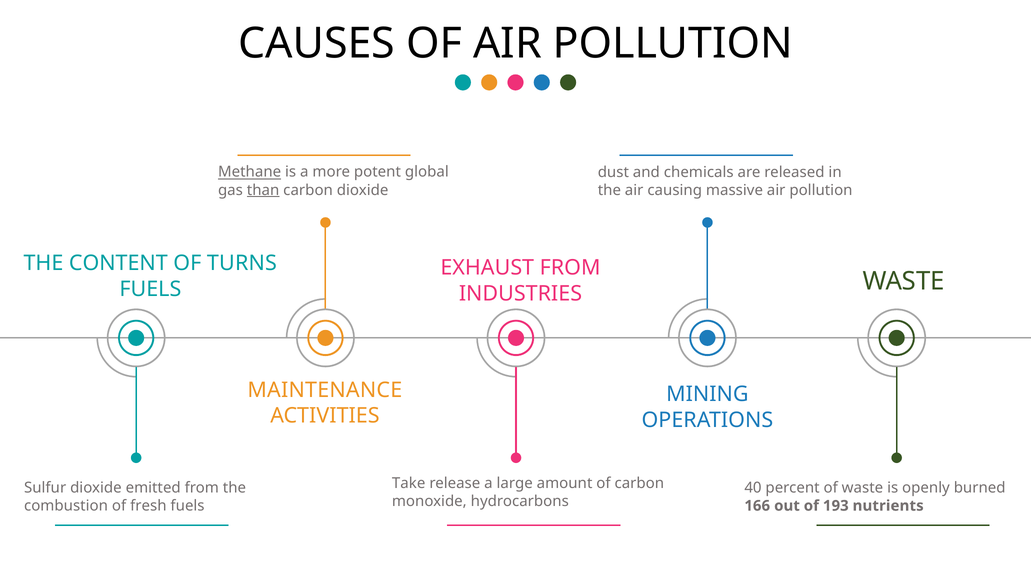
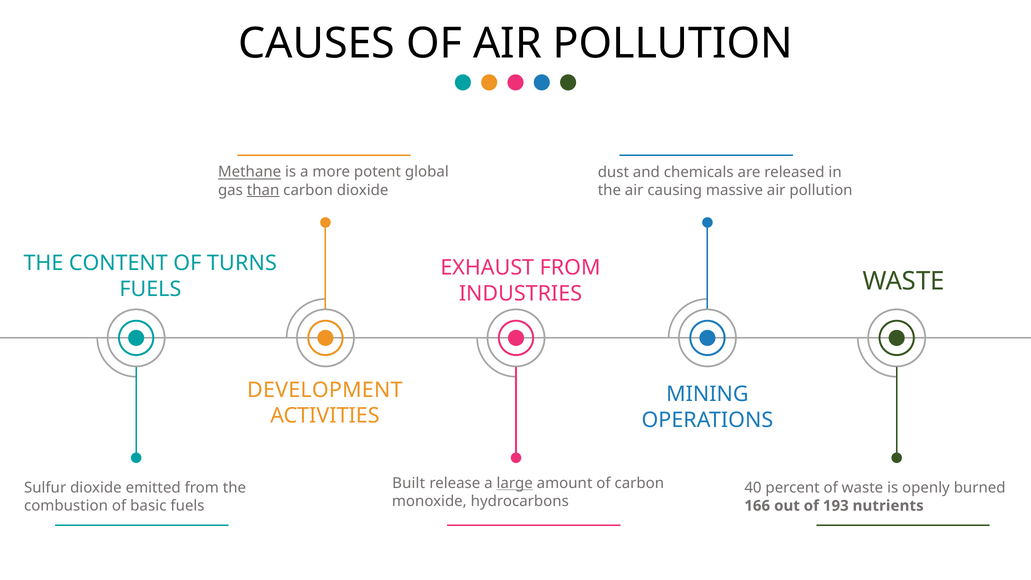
MAINTENANCE: MAINTENANCE -> DEVELOPMENT (325, 390)
Take: Take -> Built (409, 483)
large underline: none -> present (515, 483)
fresh: fresh -> basic (148, 506)
